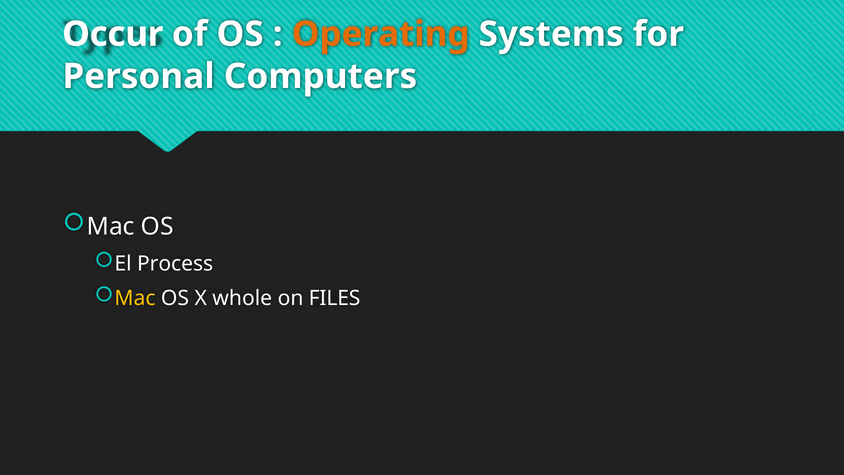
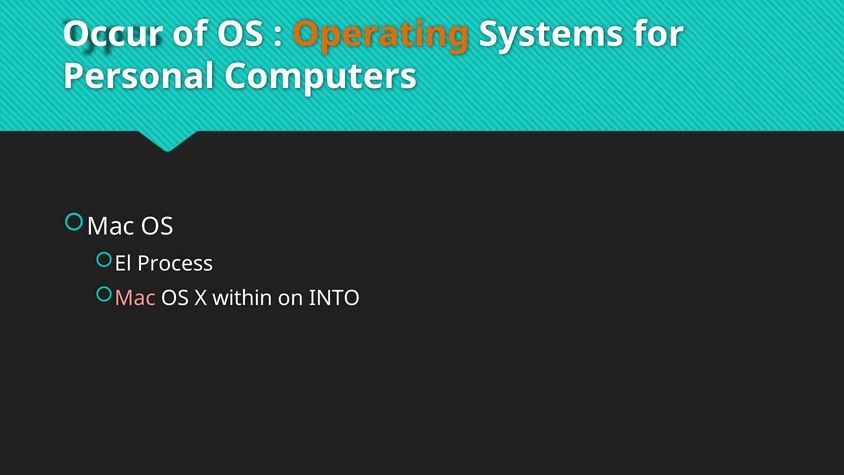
Mac colour: yellow -> pink (135, 298)
whole: whole -> within (242, 298)
FILES: FILES -> INTO (335, 298)
